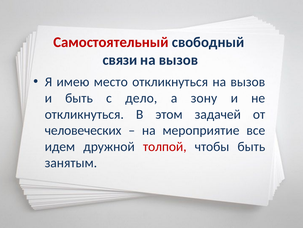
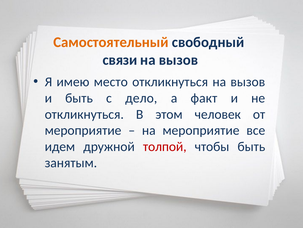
Самостоятельный colour: red -> orange (111, 42)
зону: зону -> факт (204, 98)
задачей: задачей -> человек (218, 114)
человеческих: человеческих -> мероприятие (83, 130)
